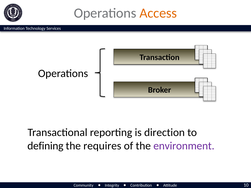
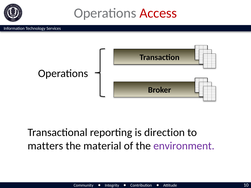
Access colour: orange -> red (158, 13)
defining: defining -> matters (45, 146)
requires: requires -> material (102, 146)
